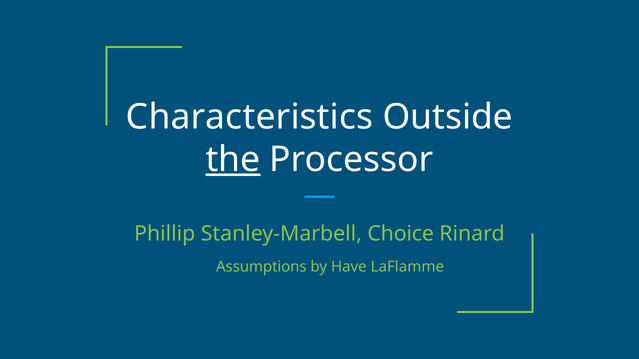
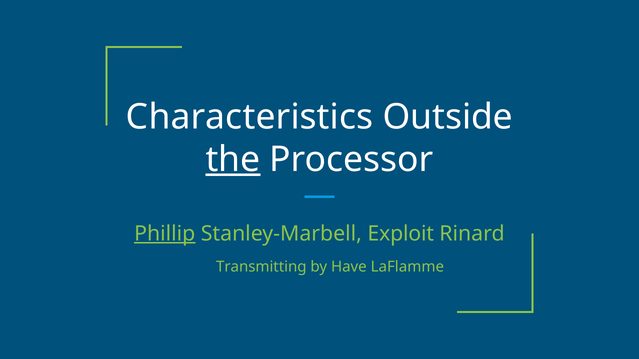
Phillip underline: none -> present (165, 234)
Choice: Choice -> Exploit (401, 234)
Assumptions: Assumptions -> Transmitting (261, 267)
